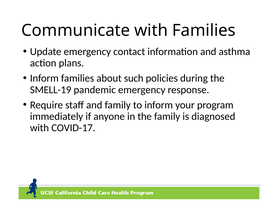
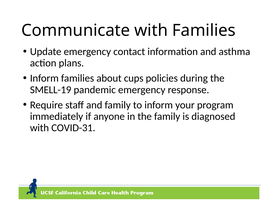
such: such -> cups (134, 78)
COVID-17: COVID-17 -> COVID-31 (73, 127)
